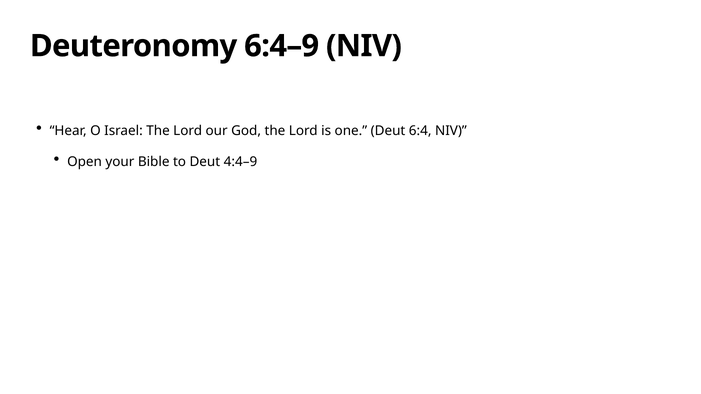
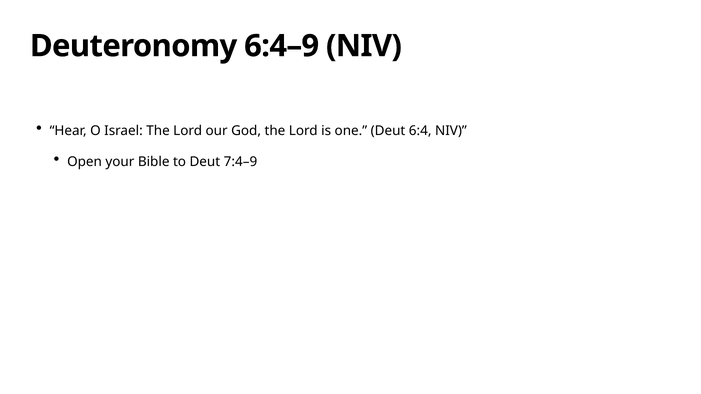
4:4–9: 4:4–9 -> 7:4–9 (240, 162)
